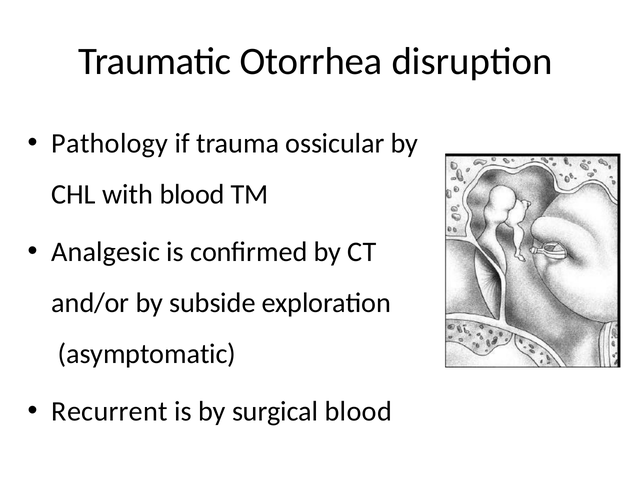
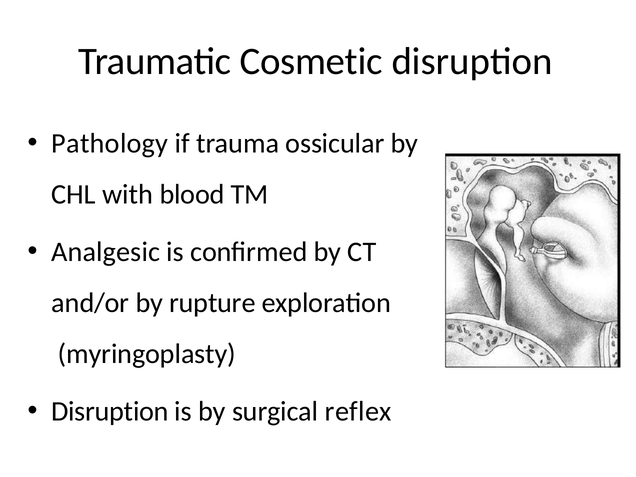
Otorrhea: Otorrhea -> Cosmetic (311, 61)
subside: subside -> rupture (212, 303)
asymptomatic: asymptomatic -> myringoplasty (147, 354)
Recurrent: Recurrent -> Disruption (110, 411)
surgical blood: blood -> reflex (358, 411)
